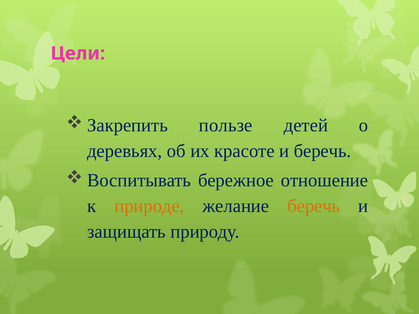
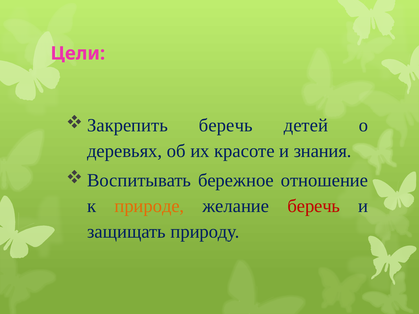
Закрепить пользе: пользе -> беречь (226, 125)
и беречь: беречь -> знания (323, 151)
беречь colour: orange -> red (314, 206)
